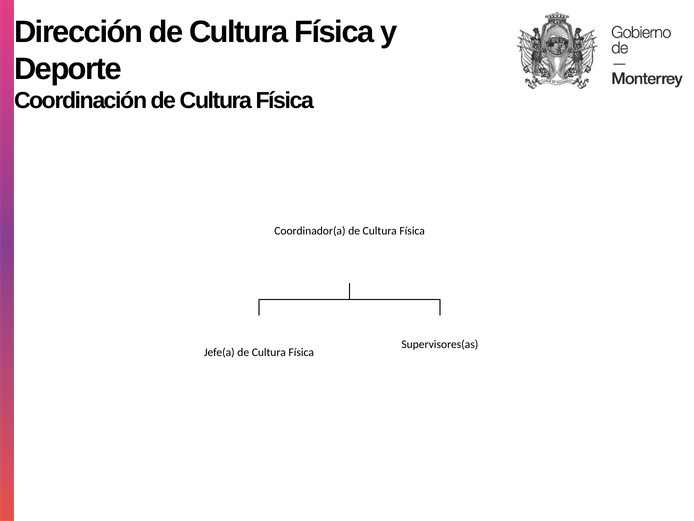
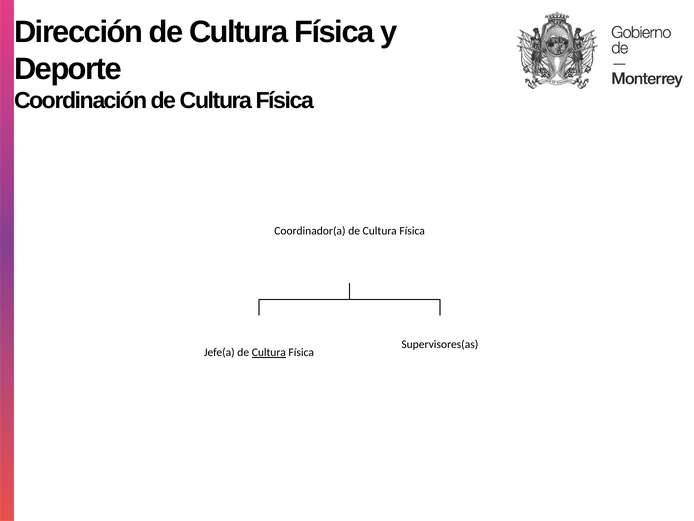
Cultura underline: none -> present (269, 352)
